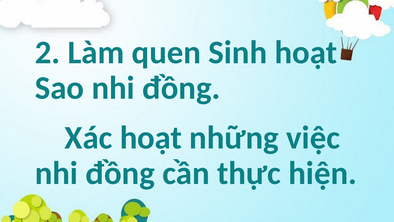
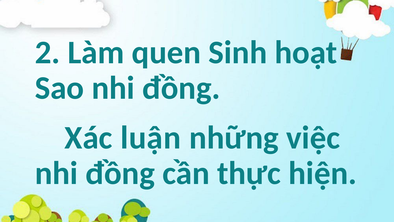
Xác hoạt: hoạt -> luận (151, 137)
